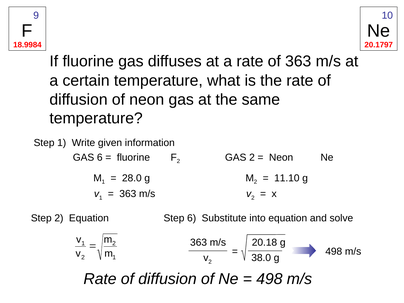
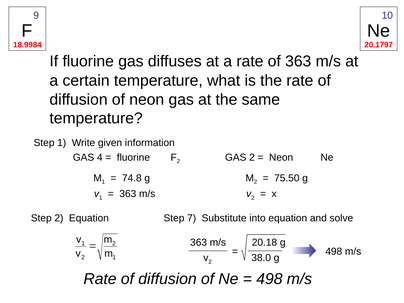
GAS 6: 6 -> 4 (100, 157)
28.0: 28.0 -> 74.8 (132, 178)
11.10: 11.10 -> 75.50 (287, 178)
Step 6: 6 -> 7 (192, 218)
